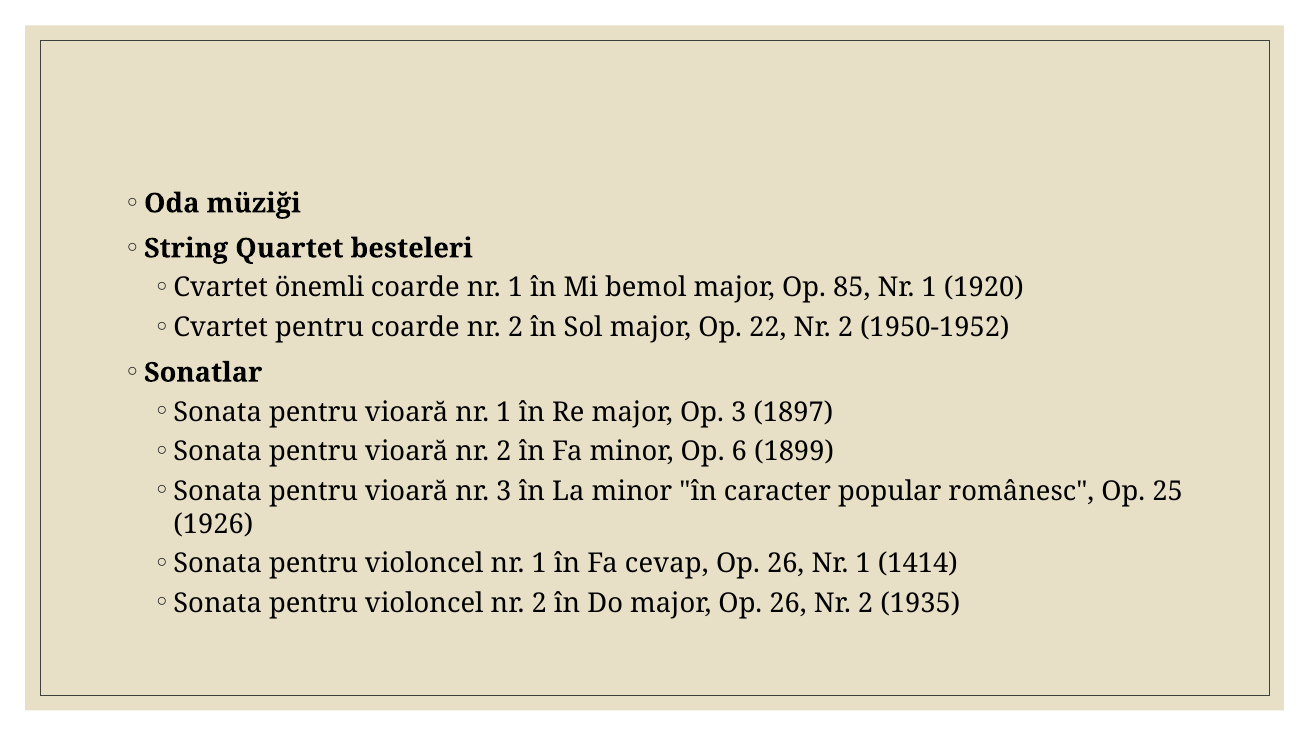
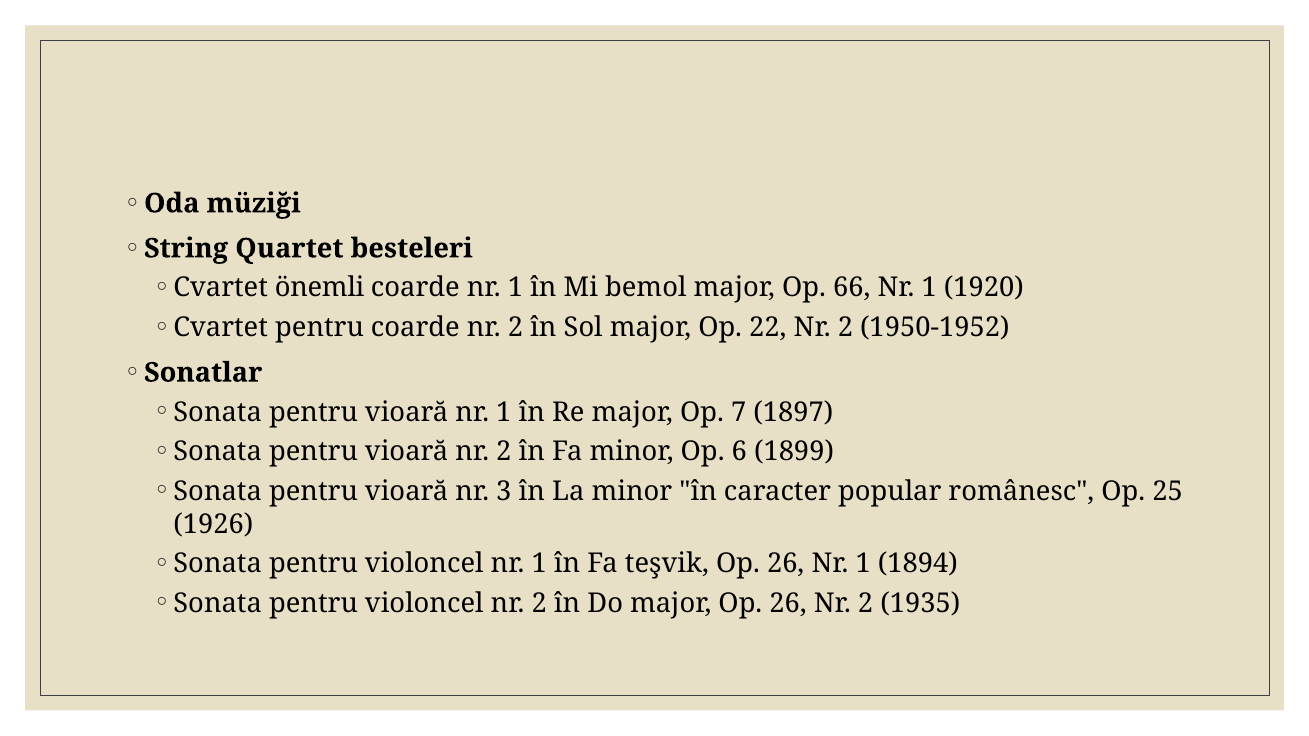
85: 85 -> 66 (852, 288)
Op 3: 3 -> 7 (739, 412)
cevap: cevap -> teşvik (667, 564)
1414: 1414 -> 1894 (918, 564)
